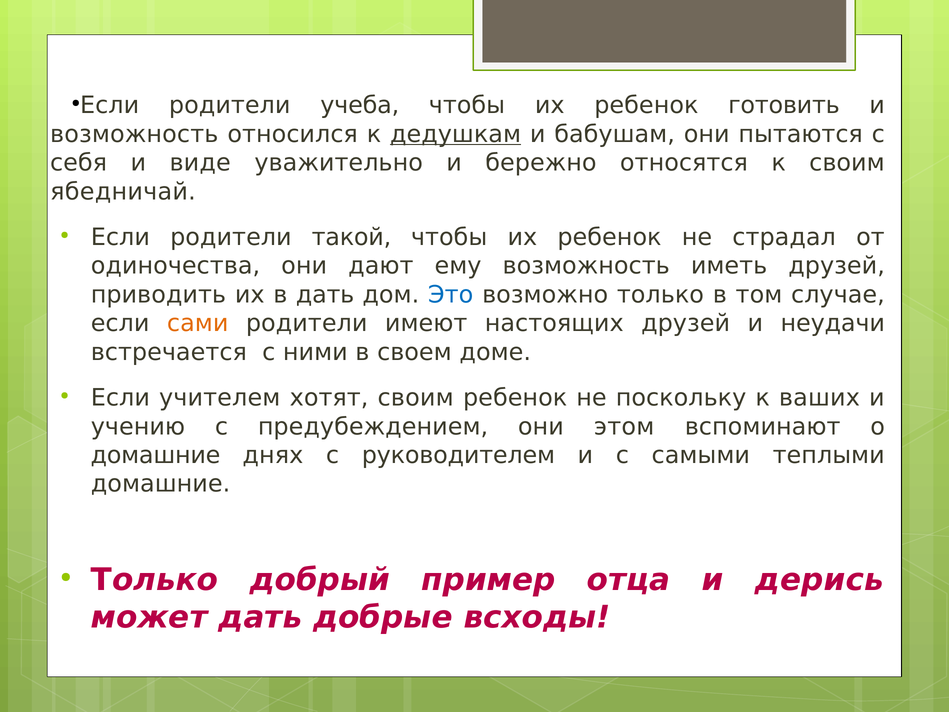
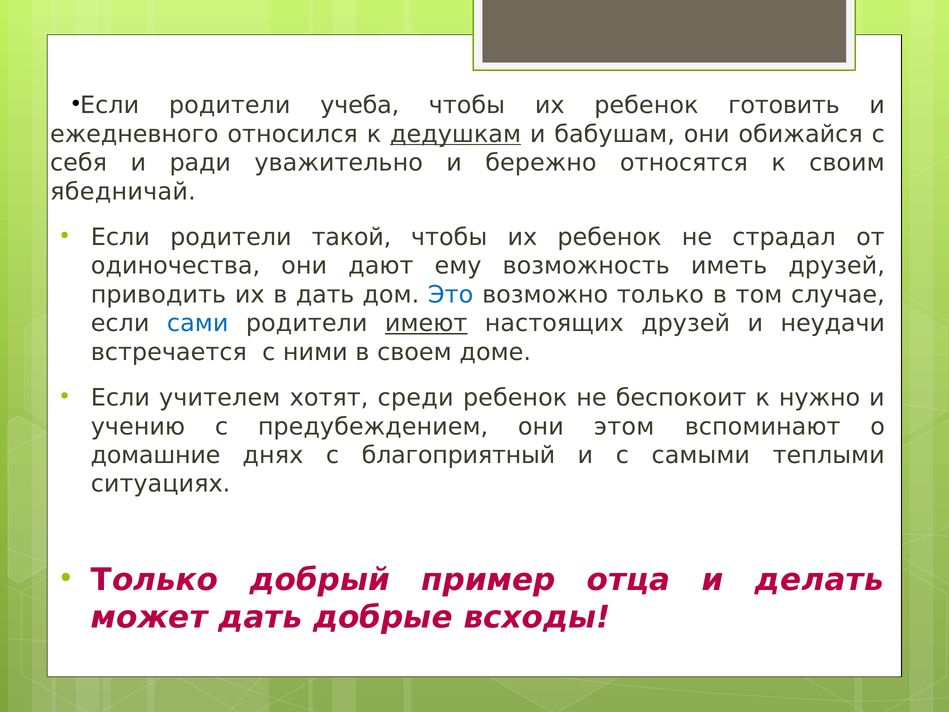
возможность: возможность -> ежедневного (134, 134)
пытаются: пытаются -> обижайся (801, 134)
виде: виде -> ради (200, 163)
сами colour: orange -> blue (198, 323)
имеют underline: none -> present (426, 323)
хотят своим: своим -> среди (416, 398)
поскольку: поскольку -> беспокоит (681, 398)
ваших: ваших -> нужно (820, 398)
руководителем: руководителем -> благоприятный (458, 455)
домашние: домашние -> ситуациях (161, 484)
дерись: дерись -> делать (819, 580)
